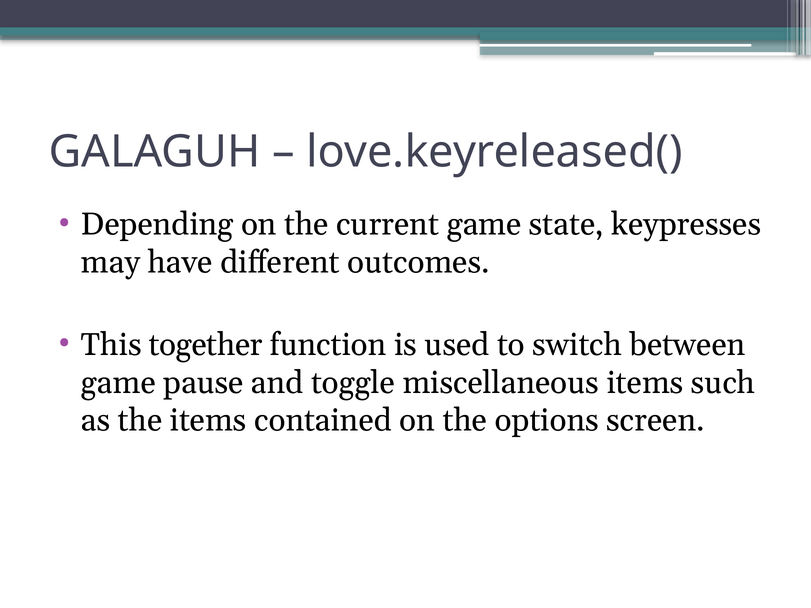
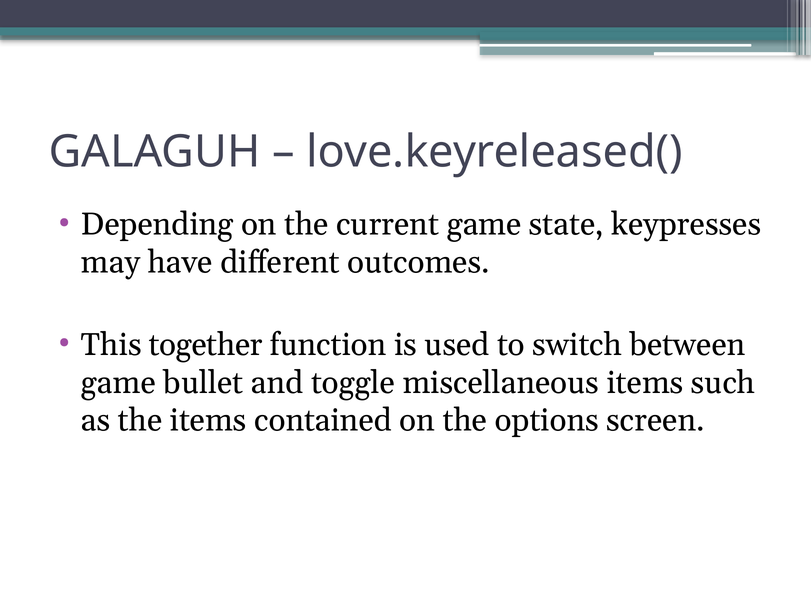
pause: pause -> bullet (203, 383)
